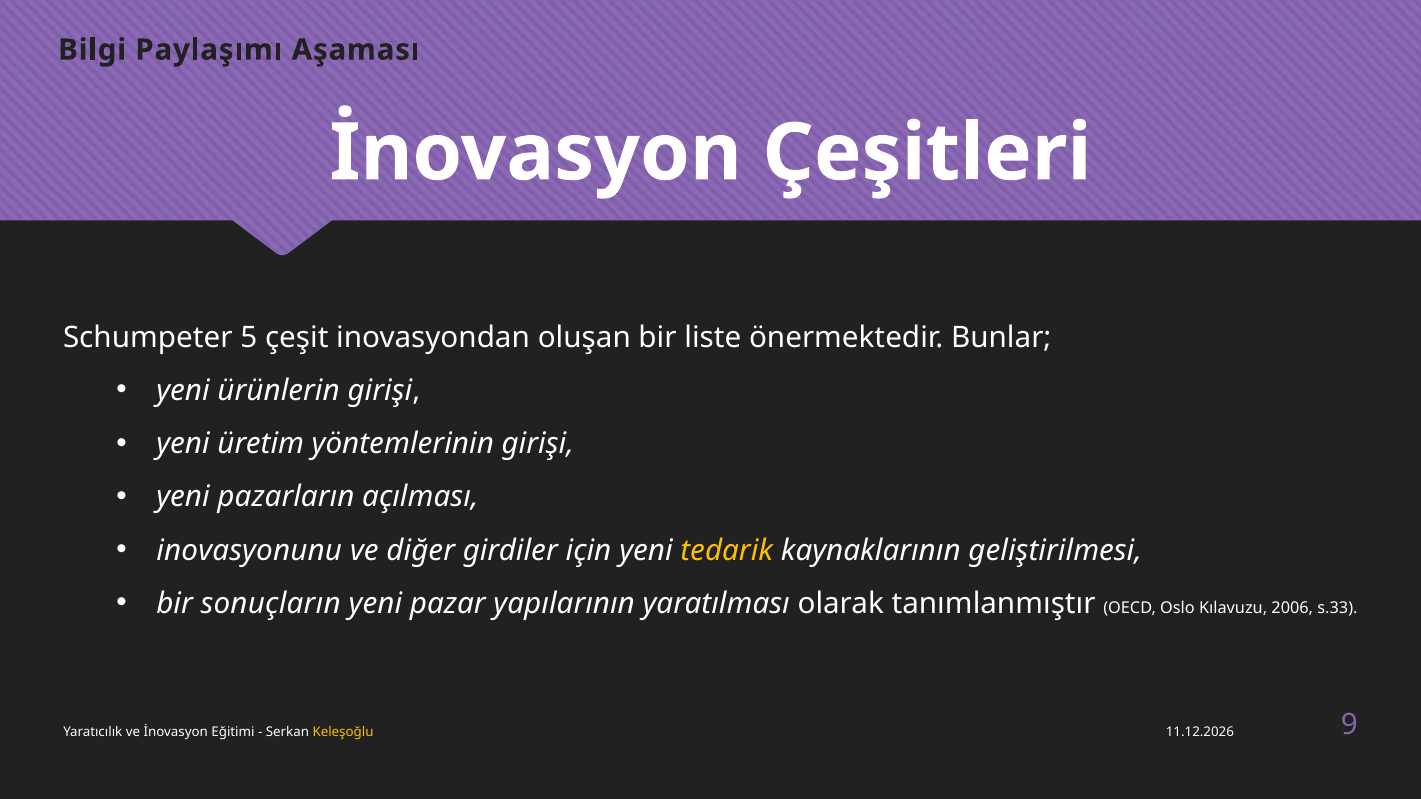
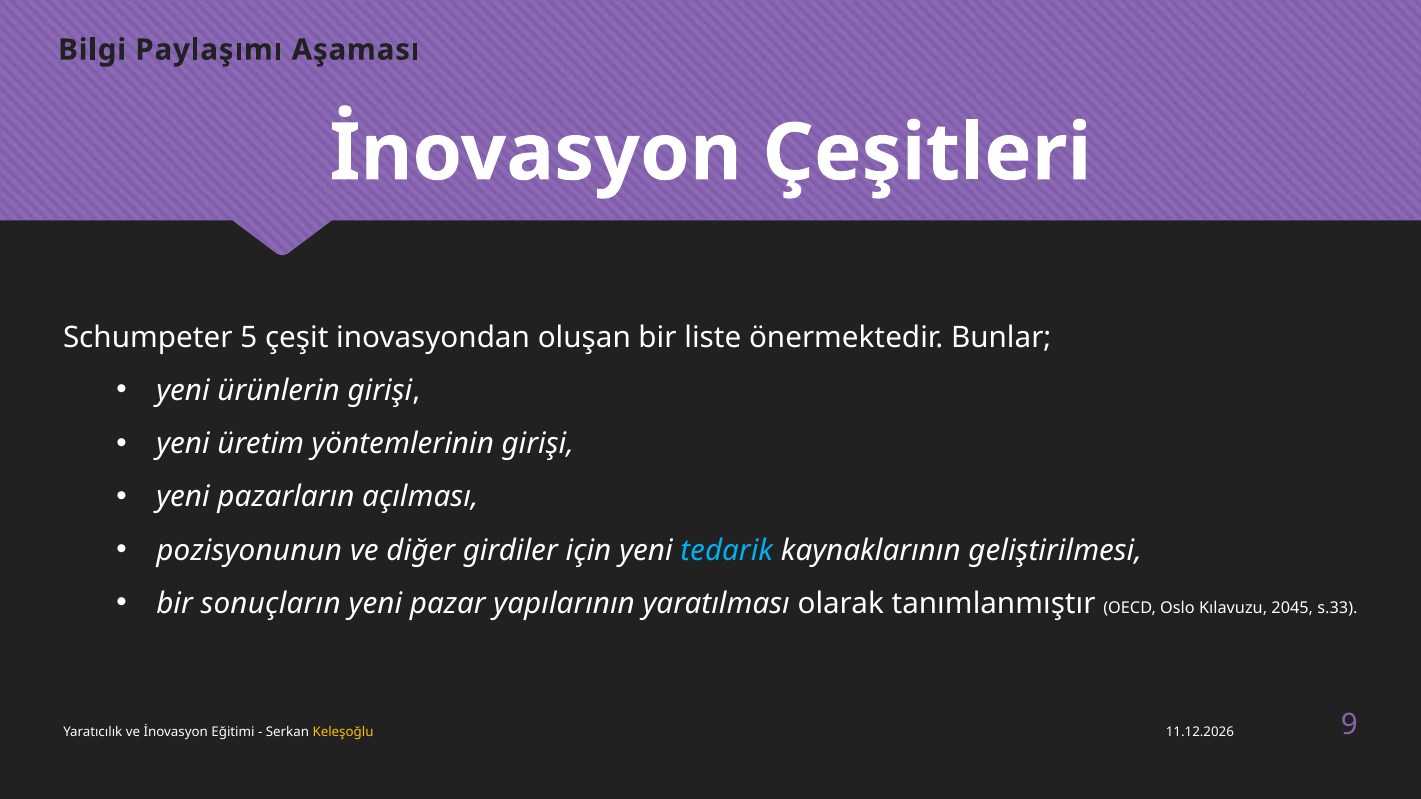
inovasyonunu: inovasyonunu -> pozisyonunun (249, 551)
tedarik colour: yellow -> light blue (727, 551)
2006: 2006 -> 2045 (1292, 608)
